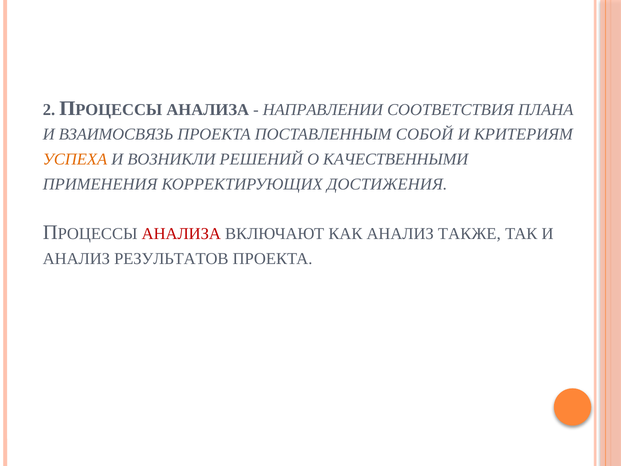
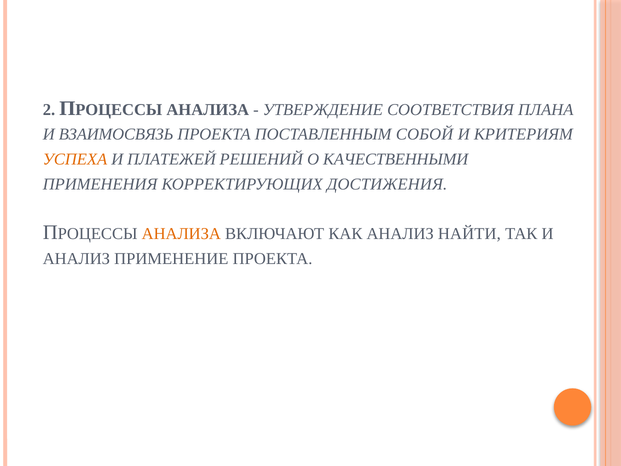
НАПРАВЛЕНИИ: НАПРАВЛЕНИИ -> УТВЕРЖДЕНИЕ (323, 109)
ВОЗНИКЛИ: ВОЗНИКЛИ -> ПЛАТЕЖЕЙ (172, 159)
АНАЛИЗА colour: red -> orange (181, 234)
ТАКЖЕ: ТАКЖЕ -> НАЙТИ (469, 234)
РЕЗУЛЬТАТОВ: РЕЗУЛЬТАТОВ -> ПРИМЕНЕНИЕ (171, 259)
